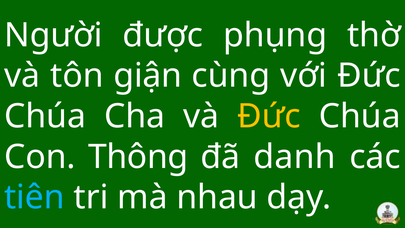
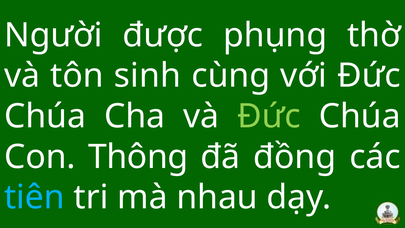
giận: giận -> sinh (147, 76)
Đức colour: yellow -> light green (269, 116)
danh: danh -> đồng (295, 157)
